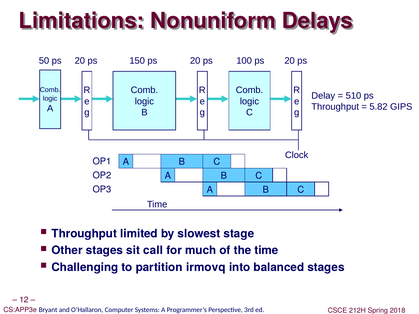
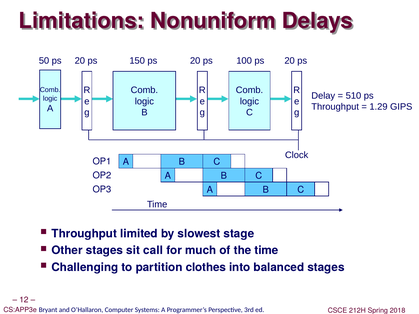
5.82: 5.82 -> 1.29 (379, 107)
irmovq: irmovq -> clothes (206, 267)
